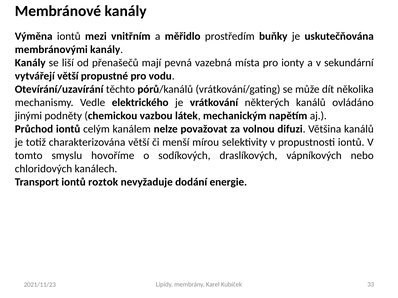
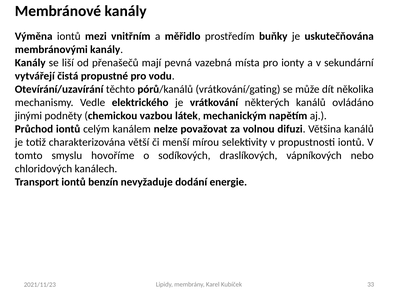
vytvářejí větší: větší -> čistá (68, 76)
roztok: roztok -> benzín (103, 182)
